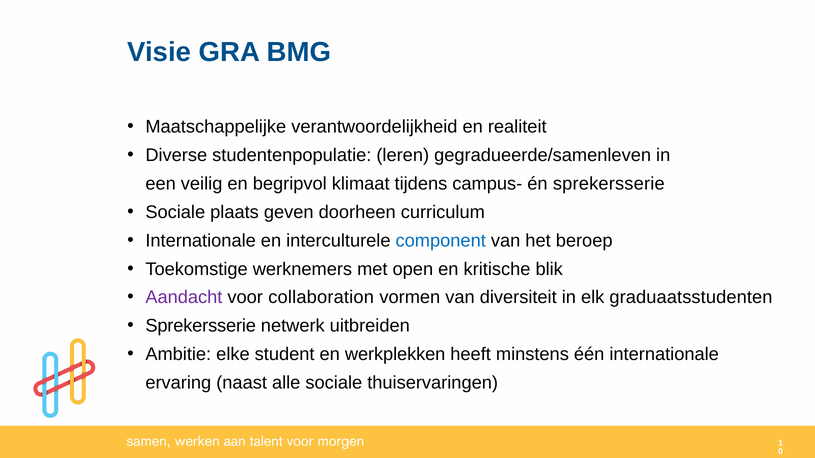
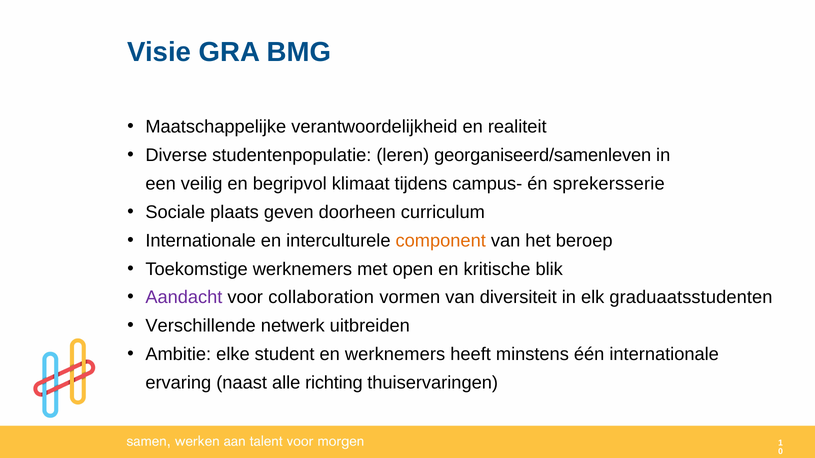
gegradueerde/samenleven: gegradueerde/samenleven -> georganiseerd/samenleven (543, 155)
component colour: blue -> orange (441, 241)
Sprekersserie: Sprekersserie -> Verschillende (201, 326)
en werkplekken: werkplekken -> werknemers (395, 355)
alle sociale: sociale -> richting (334, 383)
